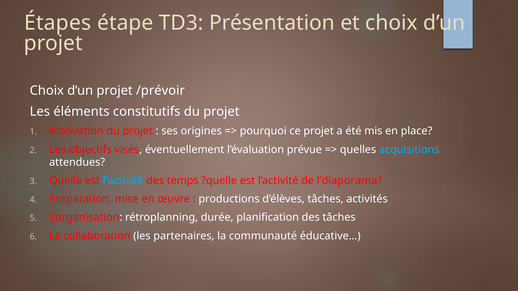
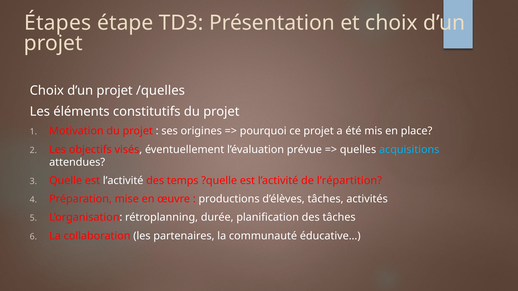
/prévoir: /prévoir -> /quelles (160, 91)
l’activité colour: light blue -> white (123, 181)
l’diaporama: l’diaporama -> l’répartition (349, 181)
